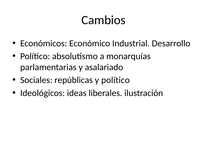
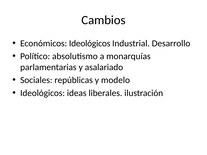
Económicos Económico: Económico -> Ideológicos (90, 43)
y político: político -> modelo (115, 80)
